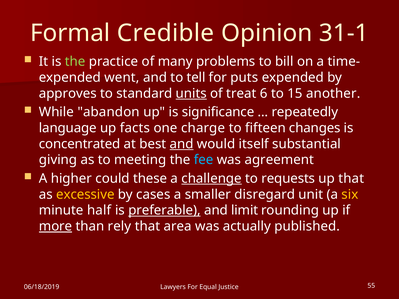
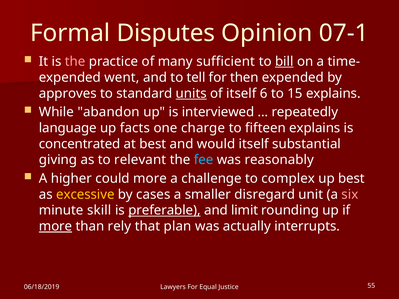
Credible: Credible -> Disputes (166, 33)
31-1: 31-1 -> 07-1 (344, 33)
the colour: light green -> pink (75, 62)
problems: problems -> sufficient (226, 62)
bill underline: none -> present (284, 62)
puts: puts -> then (244, 78)
of treat: treat -> itself (241, 93)
15 another: another -> explains (333, 93)
significance: significance -> interviewed (218, 112)
fifteen changes: changes -> explains (315, 128)
and underline: present -> none (182, 144)
meeting: meeting -> relevant (140, 160)
agreement: agreement -> reasonably (279, 160)
could these: these -> more (150, 179)
challenge underline: present -> none (212, 179)
requests: requests -> complex (288, 179)
up that: that -> best (351, 179)
six colour: yellow -> pink (350, 195)
half: half -> skill (99, 211)
area: area -> plan (178, 226)
published: published -> interrupts (307, 226)
